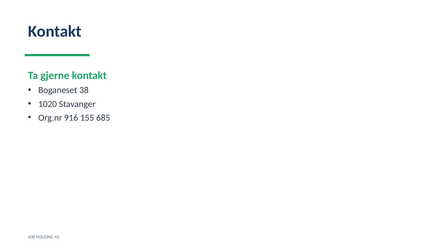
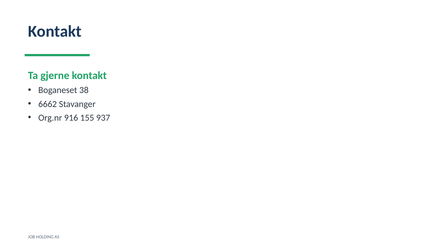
1020: 1020 -> 6662 (48, 104)
685: 685 -> 937 (103, 118)
